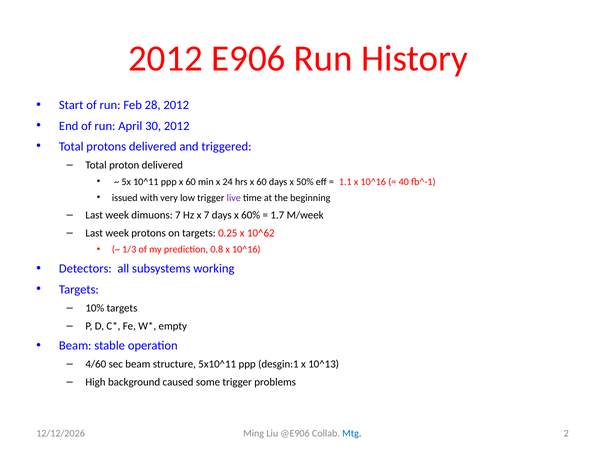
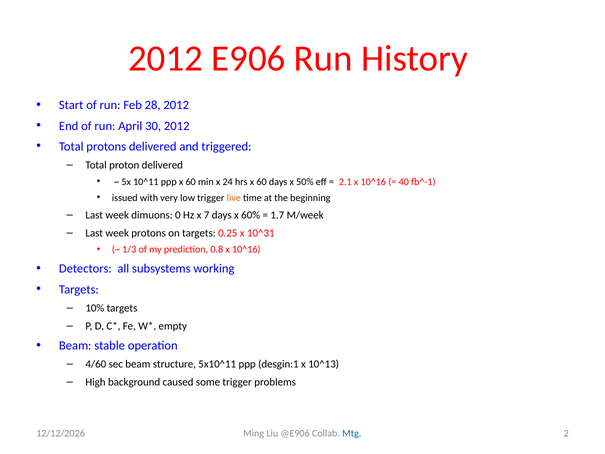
1.1: 1.1 -> 2.1 (345, 182)
live colour: purple -> orange (234, 198)
dimuons 7: 7 -> 0 (178, 215)
10^62: 10^62 -> 10^31 (261, 233)
